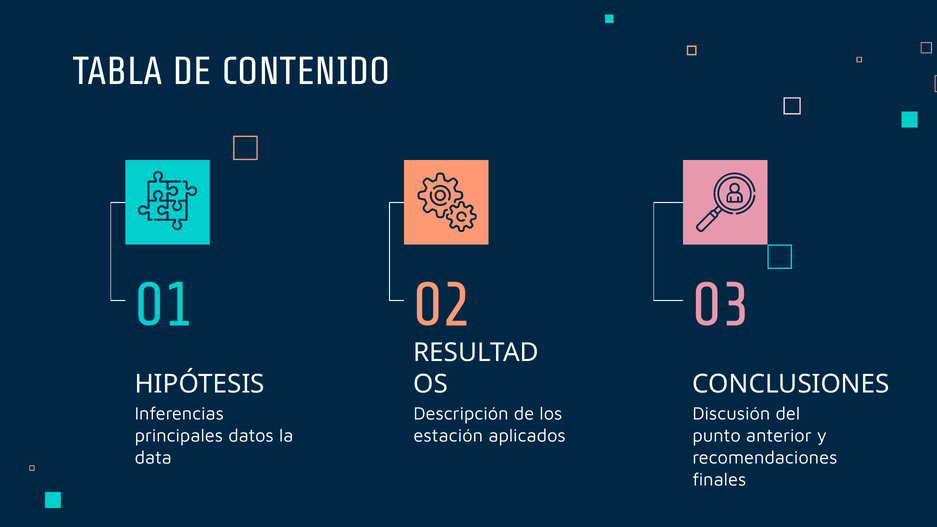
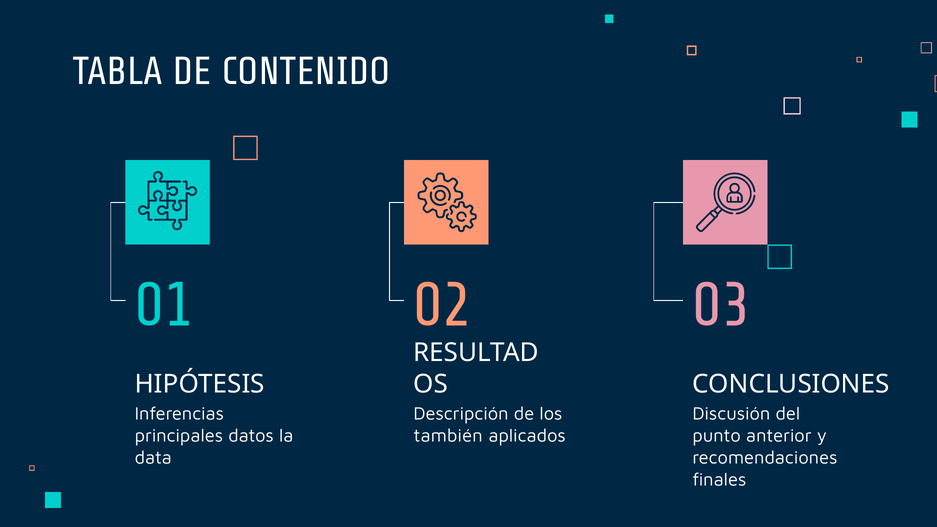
estación: estación -> también (448, 436)
